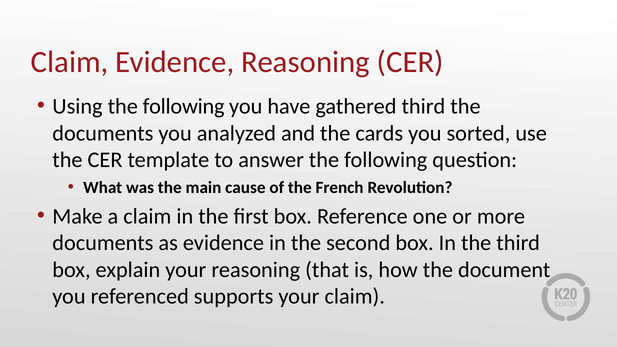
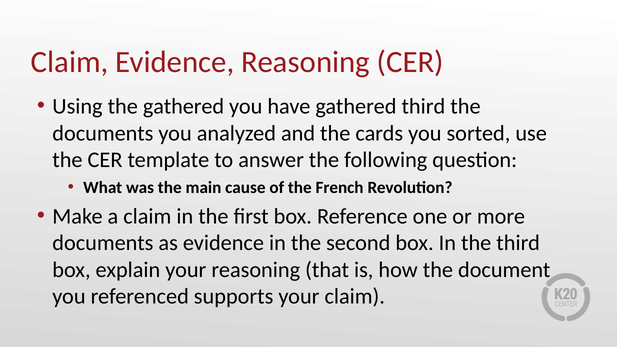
Using the following: following -> gathered (184, 106)
